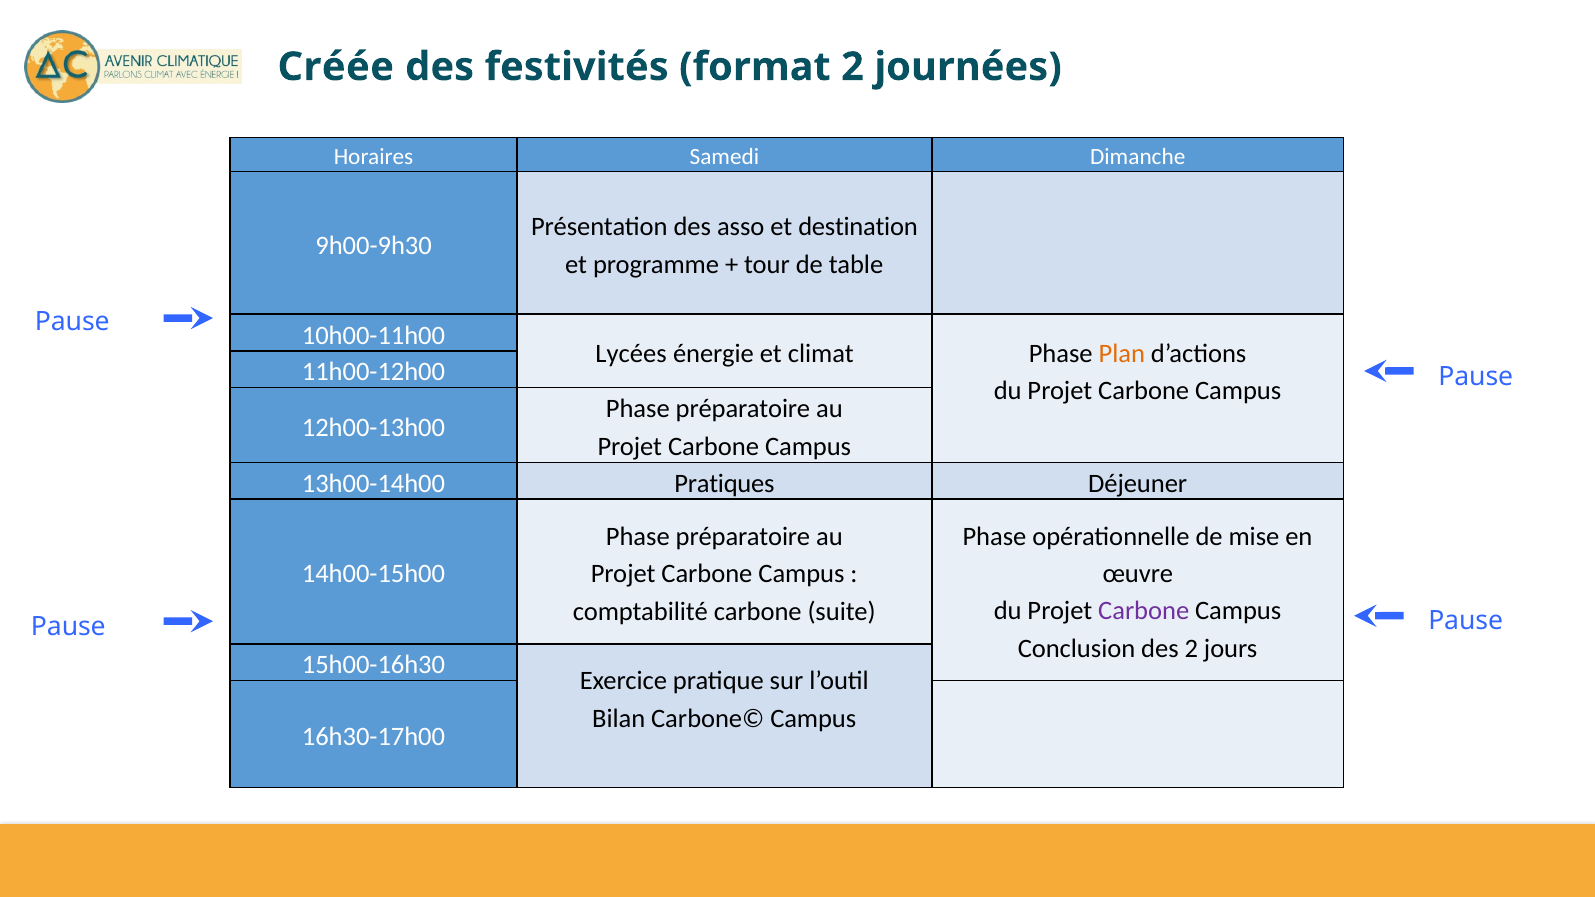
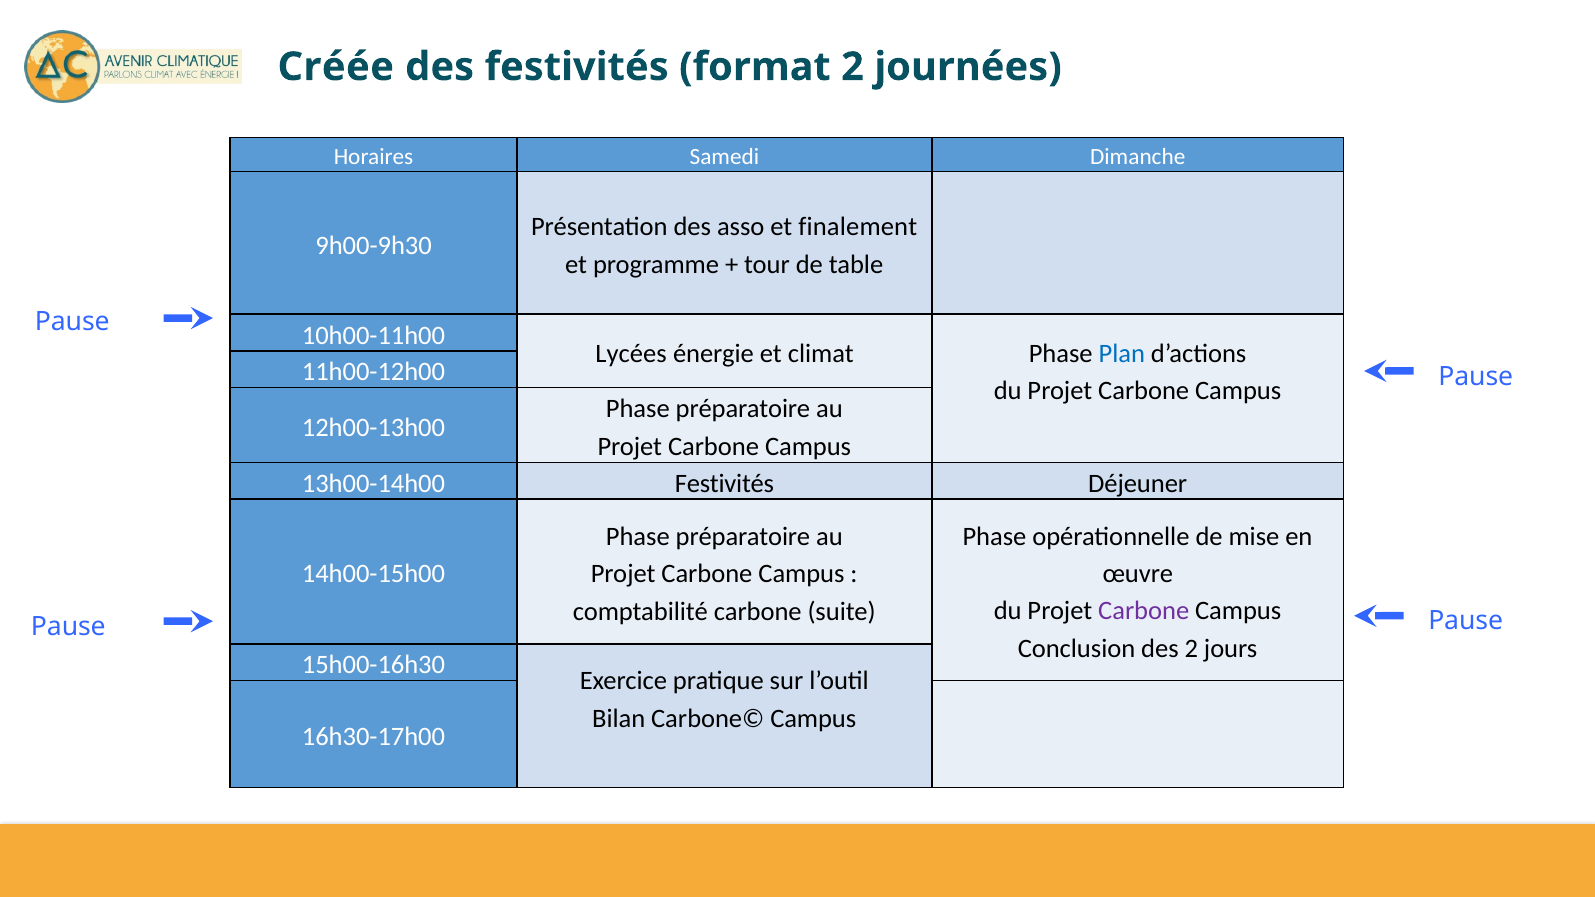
destination: destination -> finalement (858, 227)
Plan colour: orange -> blue (1122, 354)
13h00-14h00 Pratiques: Pratiques -> Festivités (724, 484)
